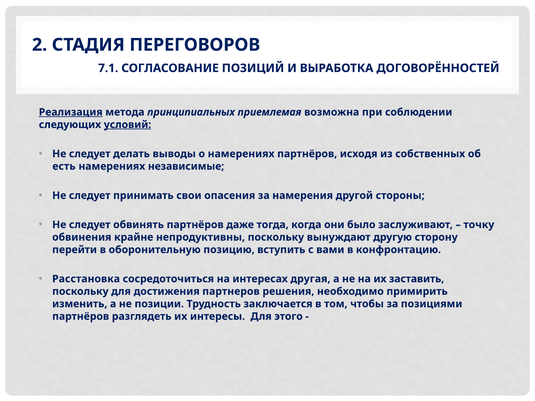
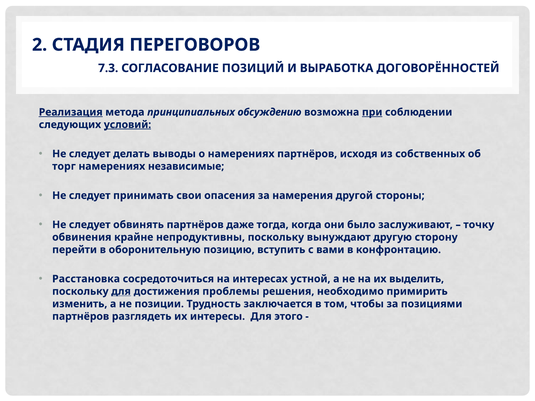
7.1: 7.1 -> 7.3 (108, 68)
приемлемая: приемлемая -> обсуждению (269, 112)
при underline: none -> present (372, 112)
есть: есть -> торг (64, 166)
другая: другая -> устной (310, 279)
заставить: заставить -> выделить (417, 279)
для underline: none -> present (121, 292)
партнеров: партнеров -> проблемы (231, 292)
